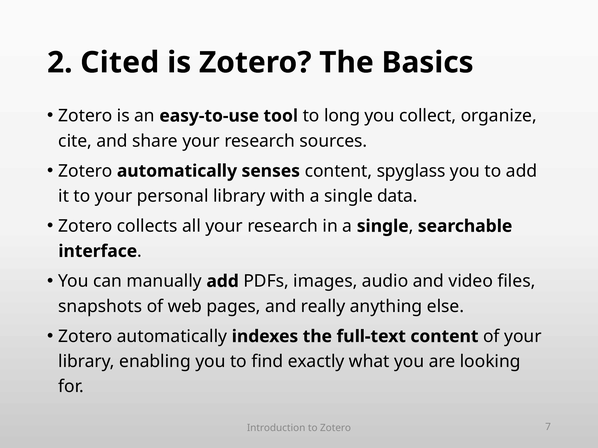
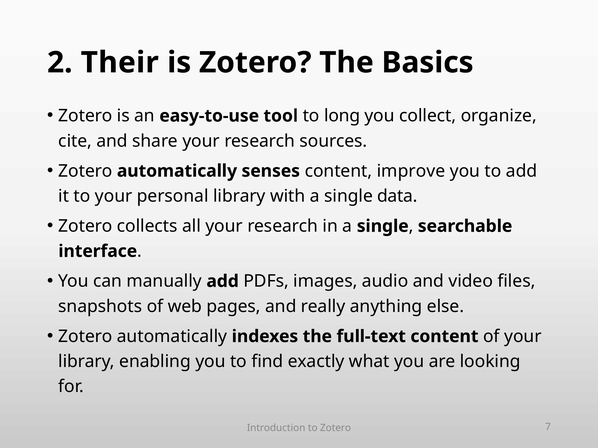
Cited: Cited -> Their (120, 63)
spyglass: spyglass -> improve (411, 171)
